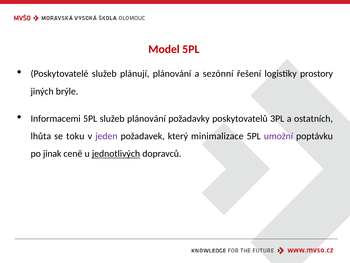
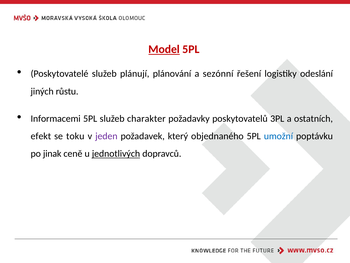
Model underline: none -> present (164, 49)
prostory: prostory -> odeslání (317, 74)
brýle: brýle -> růstu (67, 91)
služeb plánování: plánování -> charakter (146, 118)
lhůta: lhůta -> efekt (41, 136)
minimalizace: minimalizace -> objednaného (217, 136)
umožní colour: purple -> blue (278, 136)
